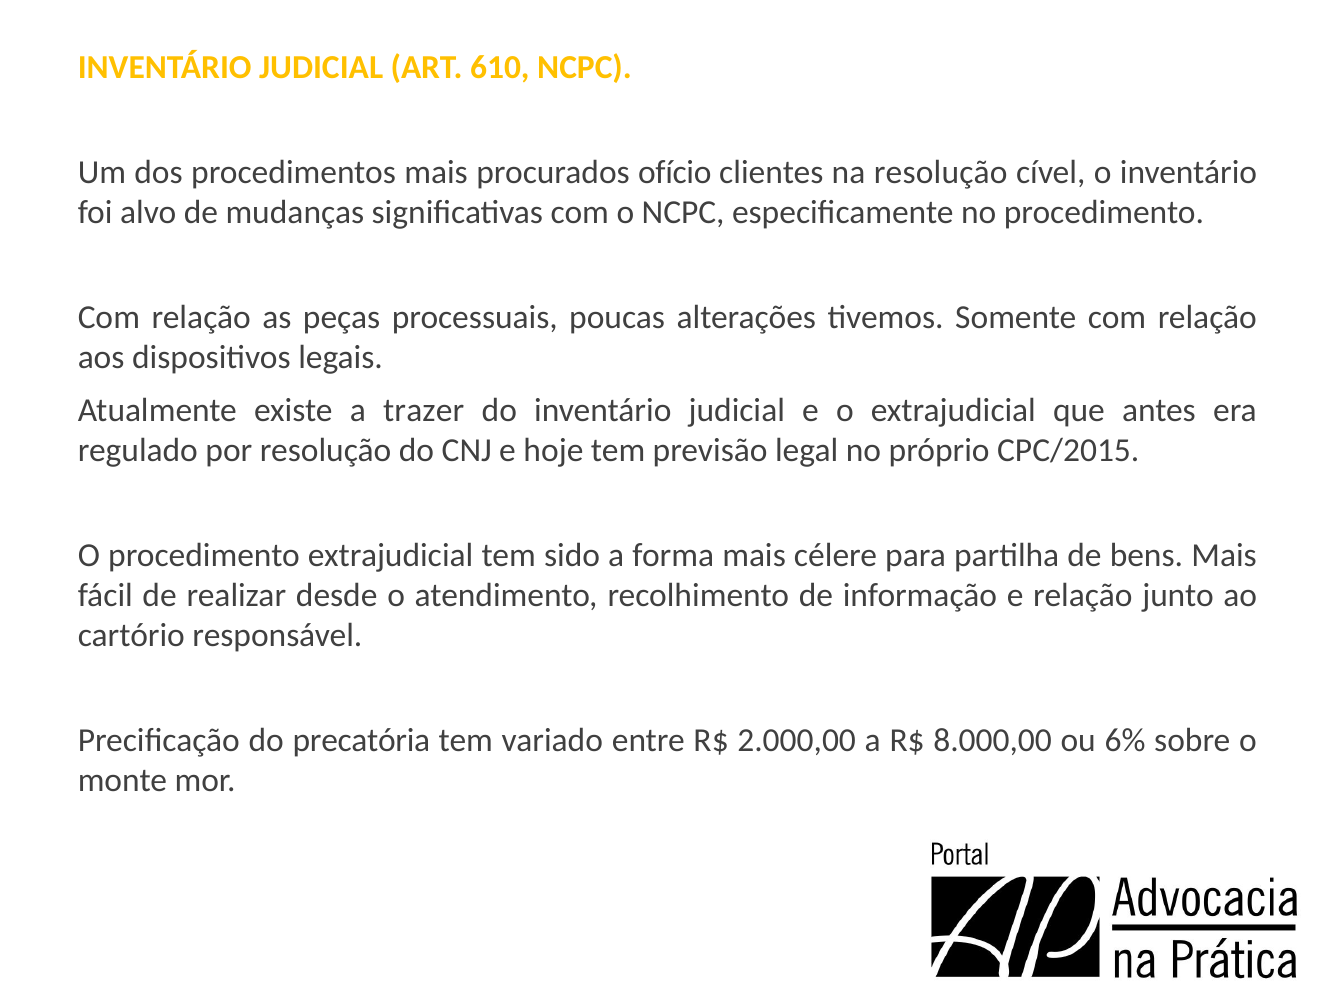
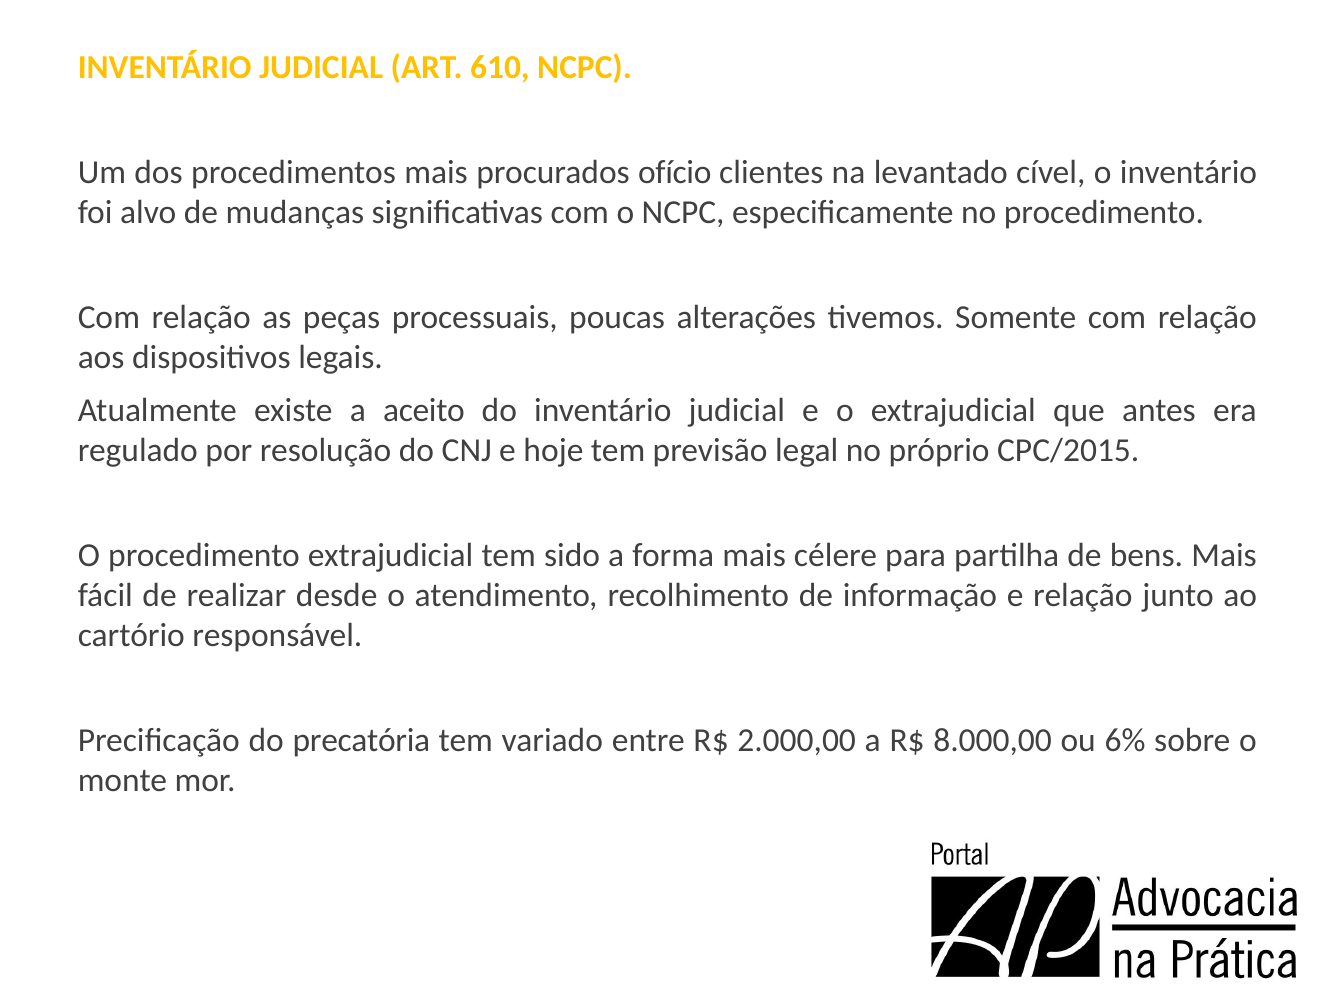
na resolução: resolução -> levantado (941, 172)
trazer: trazer -> aceito (424, 410)
